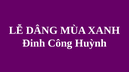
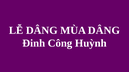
MÙA XANH: XANH -> DÂNG (104, 31)
